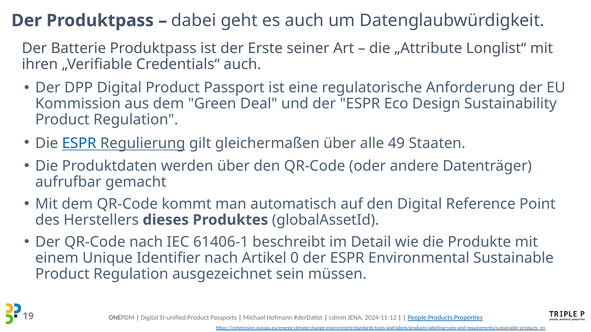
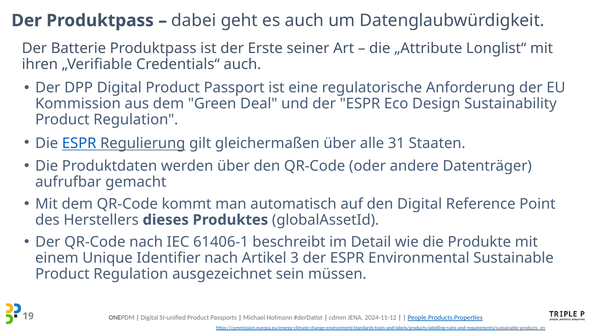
49: 49 -> 31 (396, 144)
0: 0 -> 3 (295, 258)
